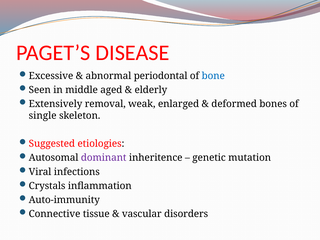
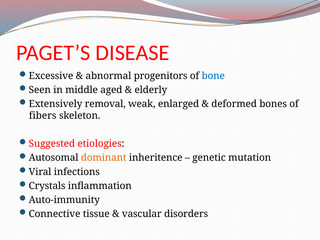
periodontal: periodontal -> progenitors (161, 76)
single: single -> fibers (43, 116)
dominant colour: purple -> orange (104, 158)
